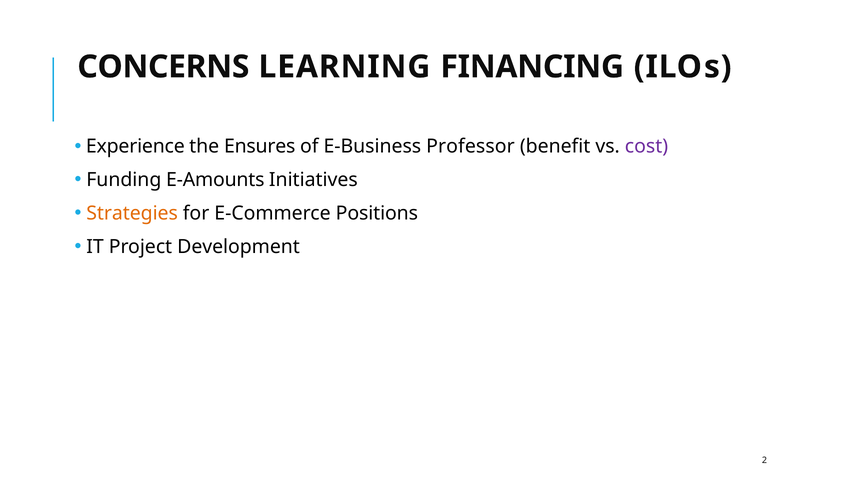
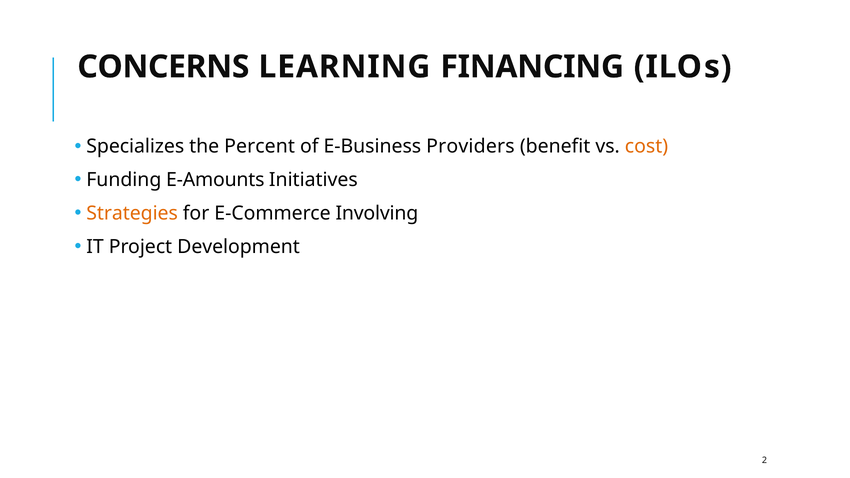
Experience: Experience -> Specializes (135, 146)
Ensures: Ensures -> Percent (260, 146)
Professor: Professor -> Providers (470, 146)
cost colour: purple -> orange (646, 146)
Positions: Positions -> Involving (377, 213)
